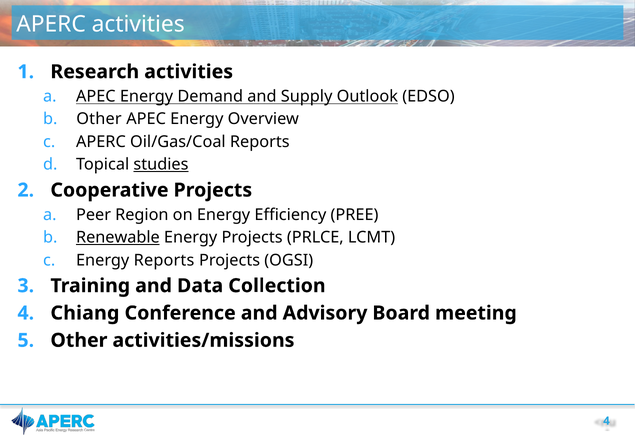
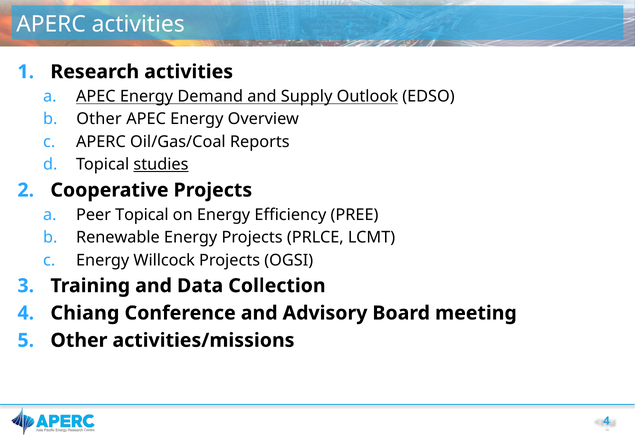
Peer Region: Region -> Topical (142, 215)
Renewable underline: present -> none (118, 238)
Energy Reports: Reports -> Willcock (164, 261)
